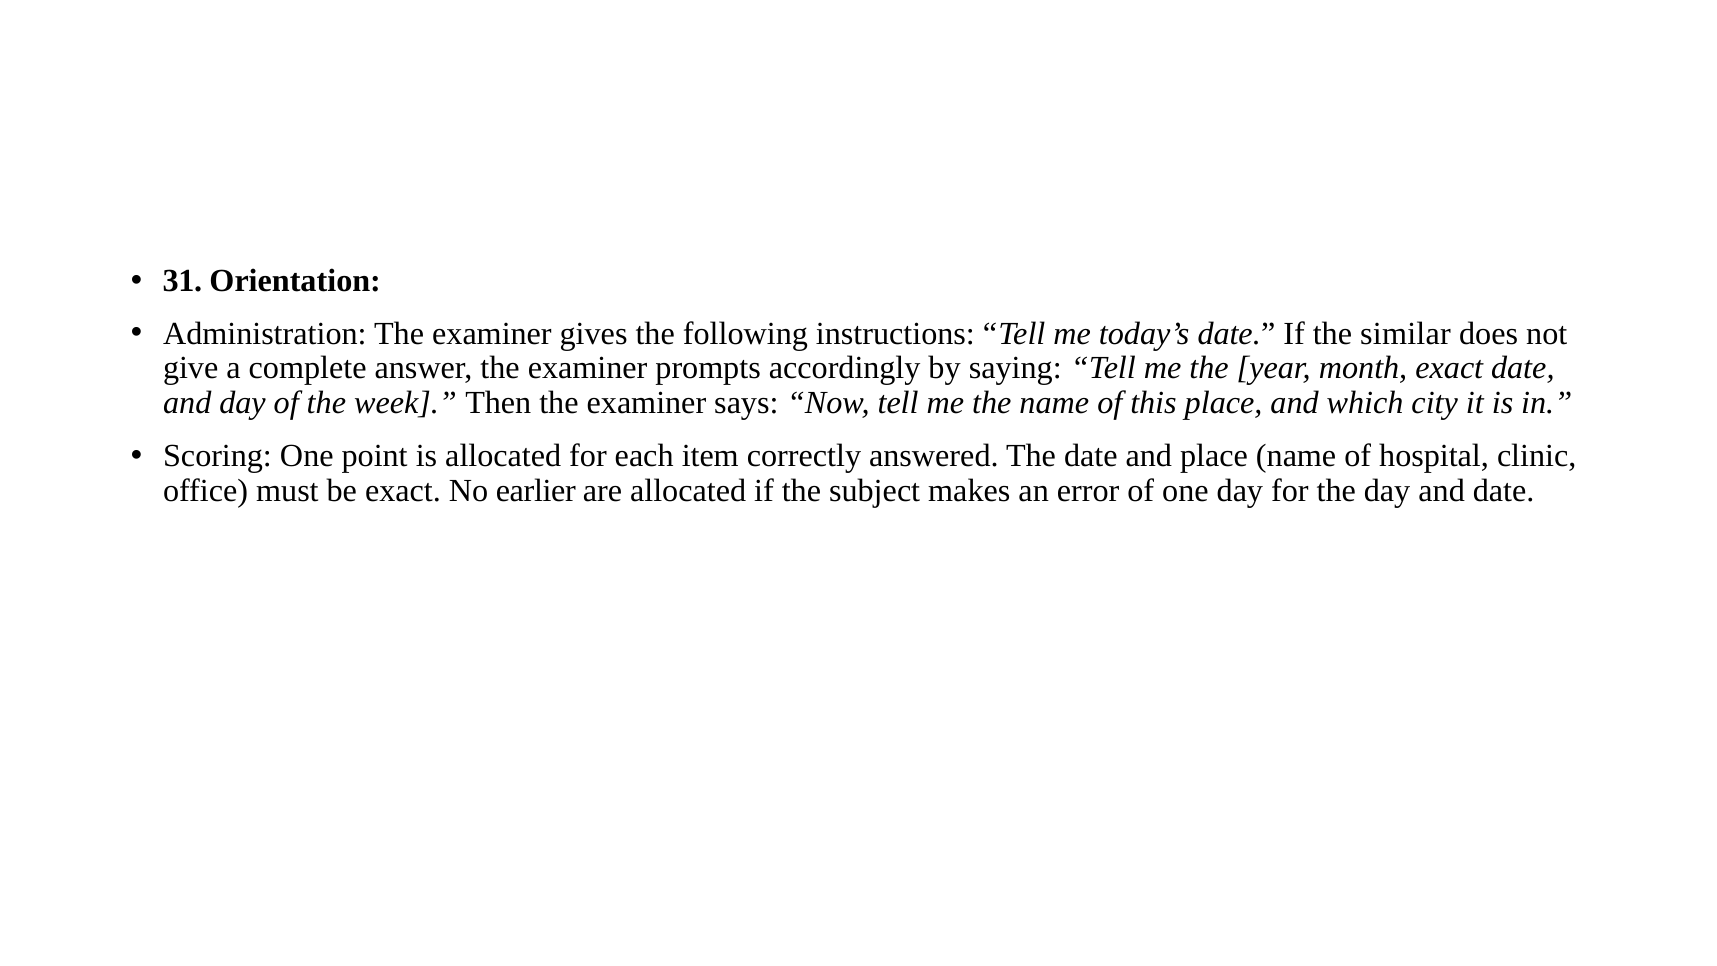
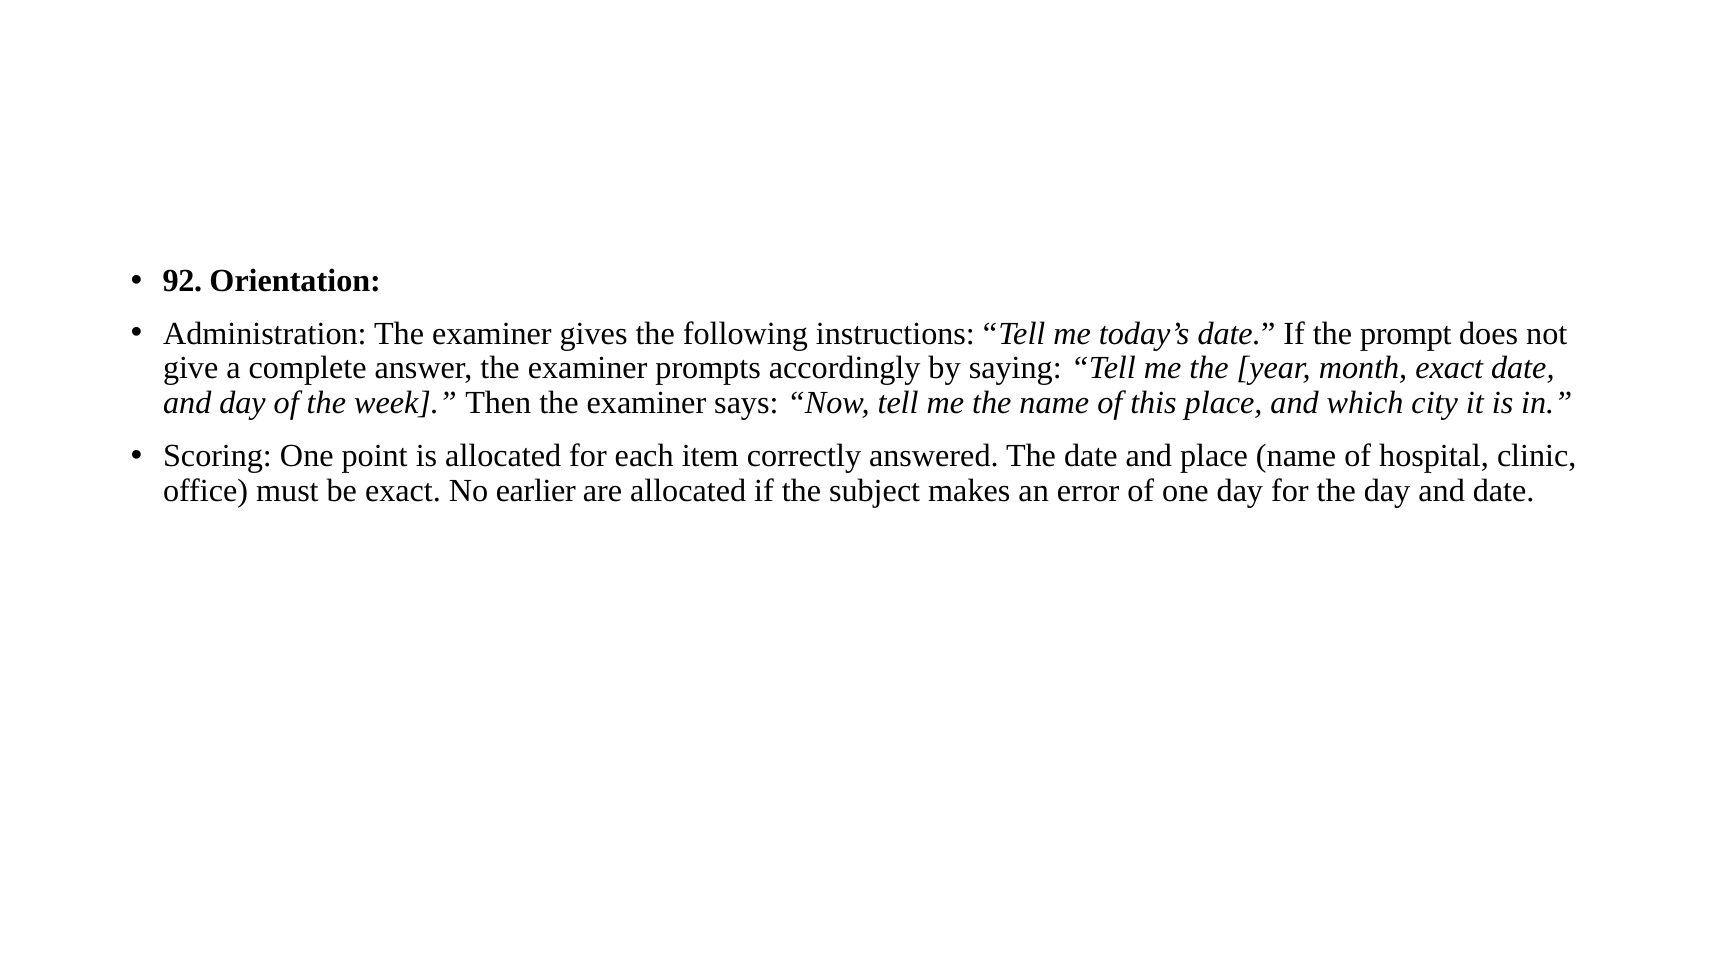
31: 31 -> 92 (182, 281)
similar: similar -> prompt (1406, 333)
